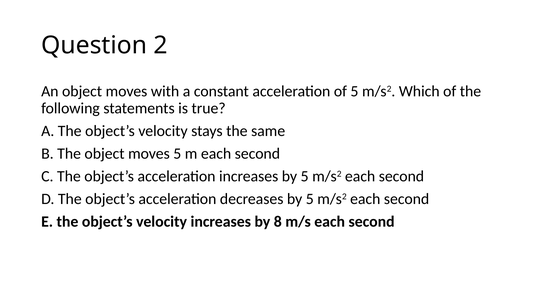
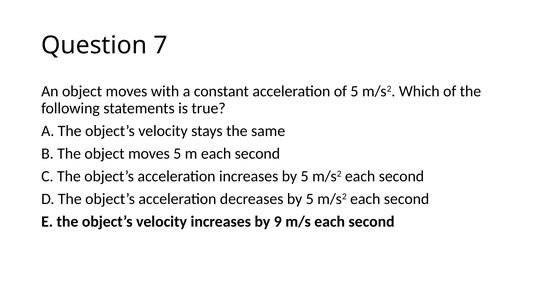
2: 2 -> 7 (161, 45)
8: 8 -> 9 (278, 221)
